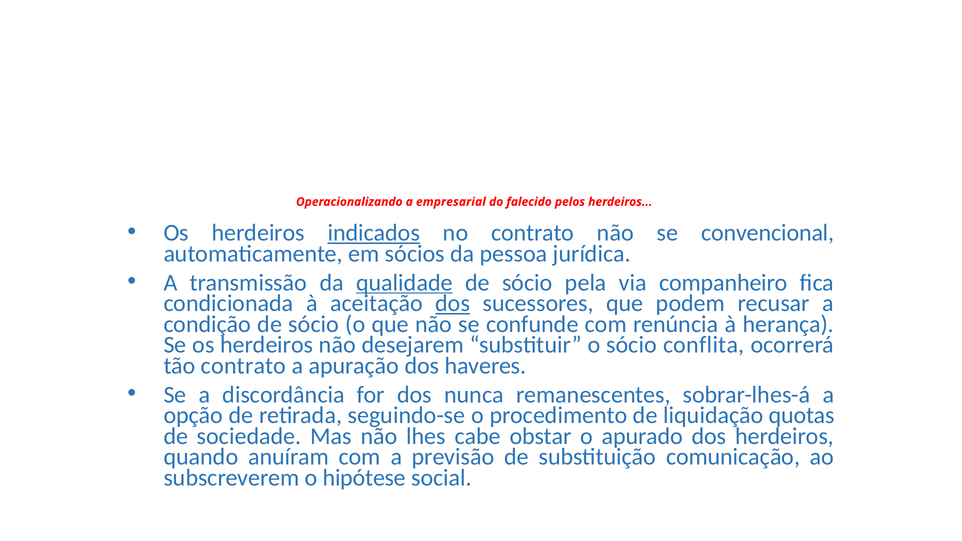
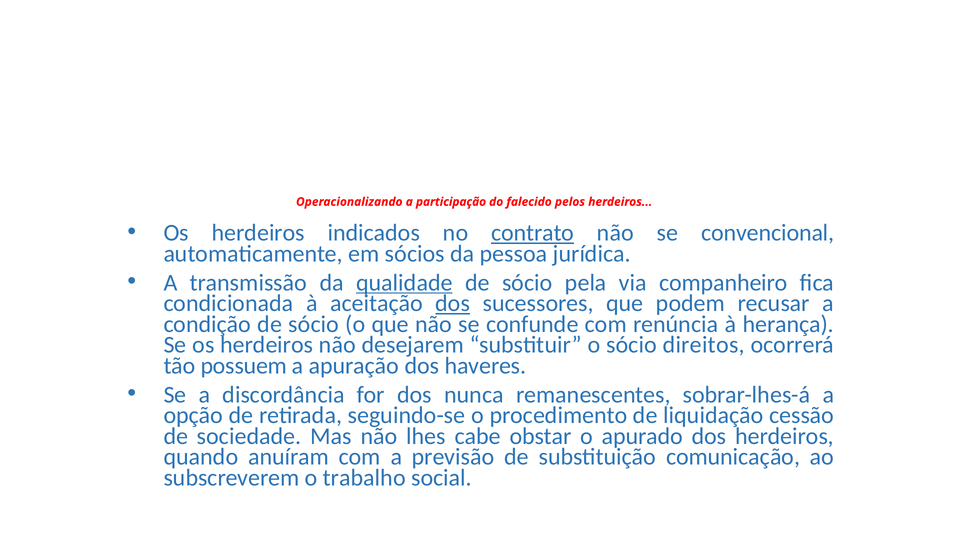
empresarial: empresarial -> participação (451, 202)
indicados underline: present -> none (374, 233)
contrato underline: none -> present (533, 233)
conflita: conflita -> direitos (704, 345)
tão contrato: contrato -> possuem (244, 366)
quotas: quotas -> cessão (802, 415)
hipótese: hipótese -> trabalho (364, 478)
